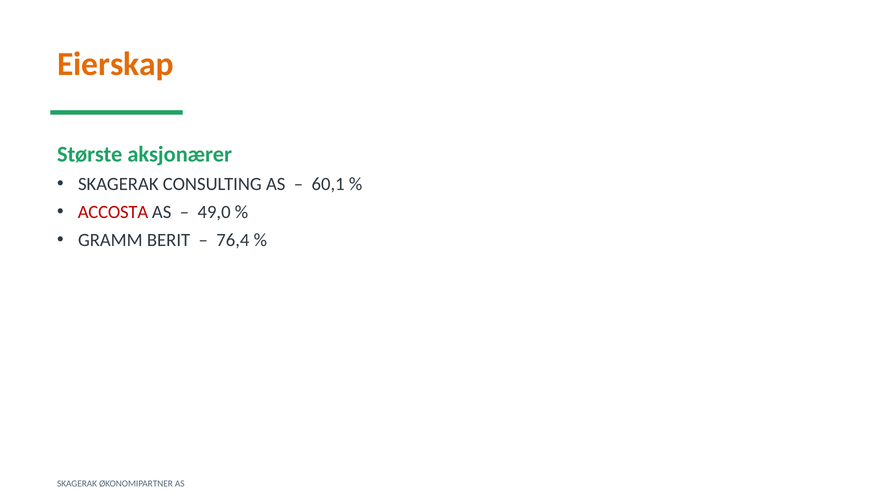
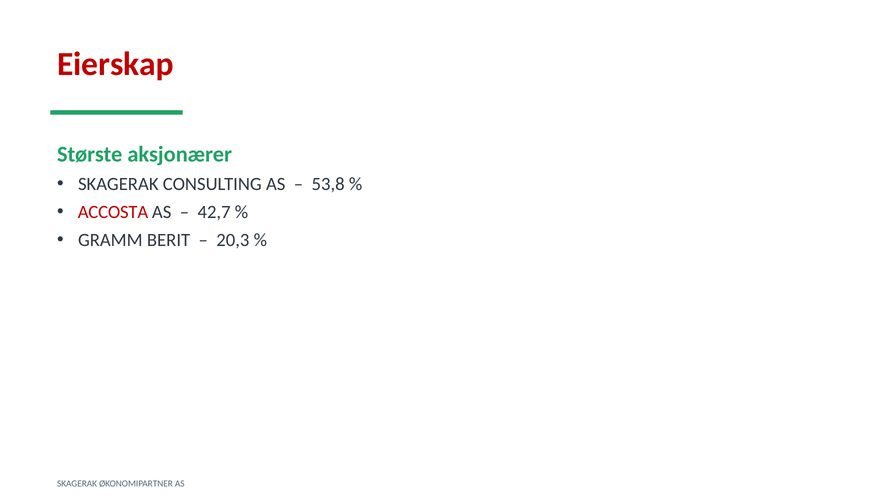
Eierskap colour: orange -> red (115, 64)
60,1: 60,1 -> 53,8 (328, 184)
49,0: 49,0 -> 42,7 (214, 212)
76,4: 76,4 -> 20,3 (233, 240)
